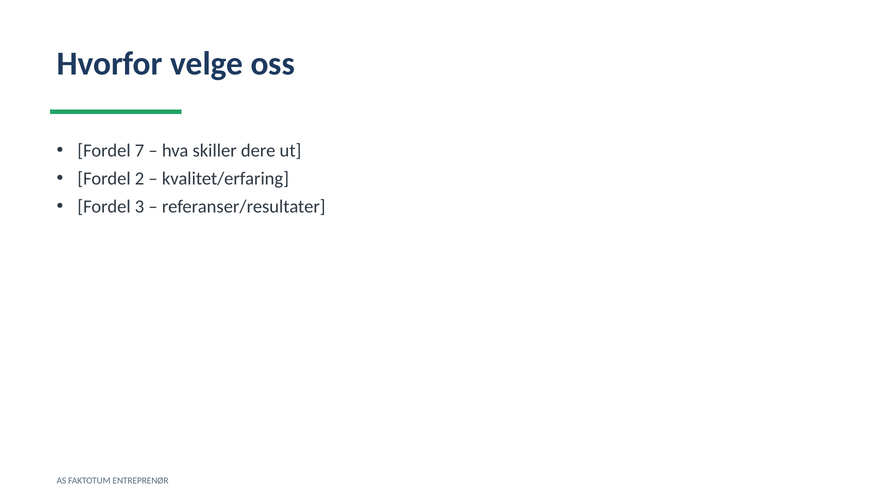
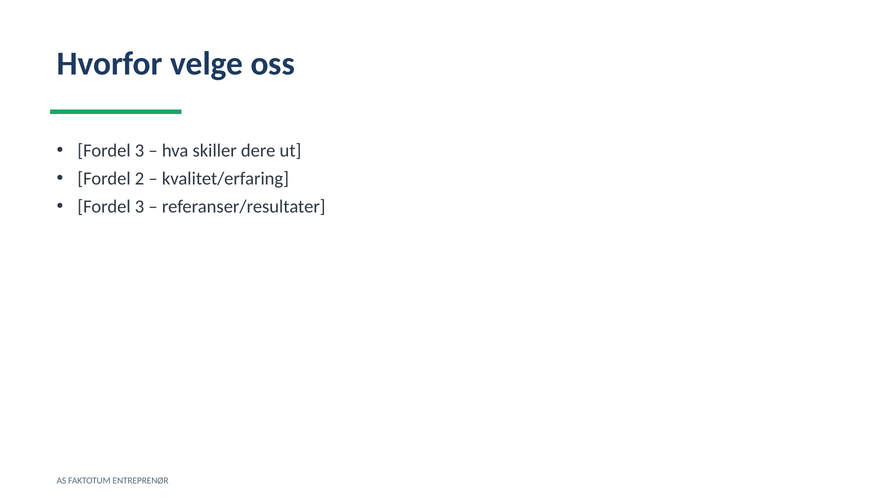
7: 7 -> 3 (140, 151)
